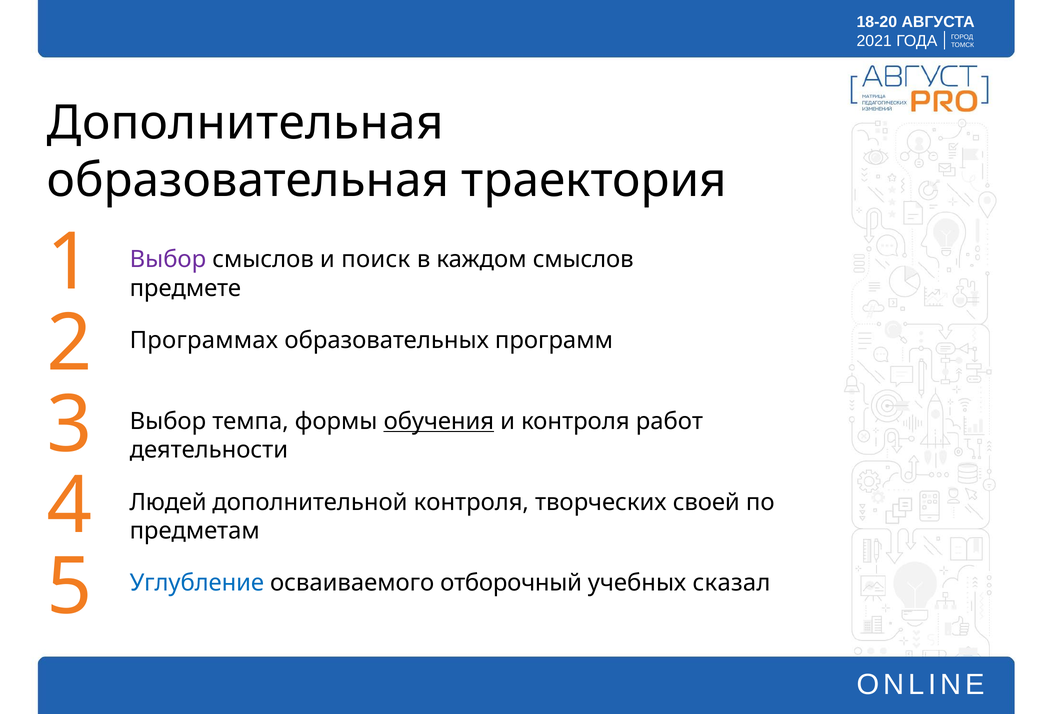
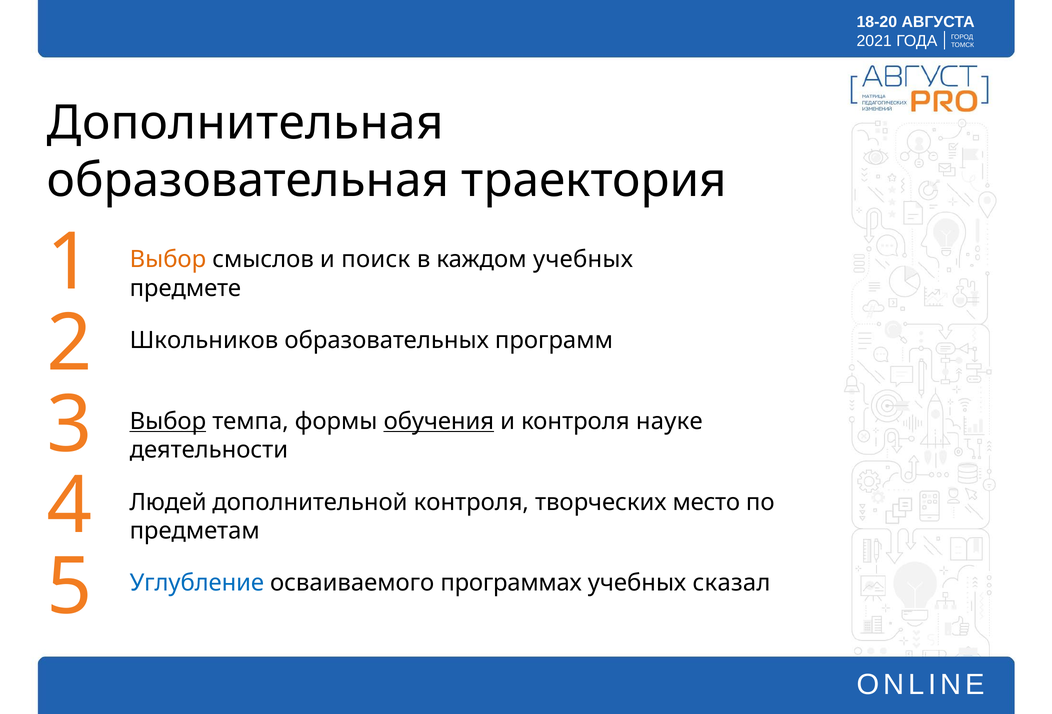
Выбор colour: purple -> orange (168, 260)
каждом смыслов: смыслов -> учебных (583, 260)
Программах: Программах -> Школьников (204, 340)
Выбор underline: none -> present (168, 421)
работ: работ -> науке (669, 421)
своей: своей -> место (706, 502)
отборочный: отборочный -> программах (511, 583)
